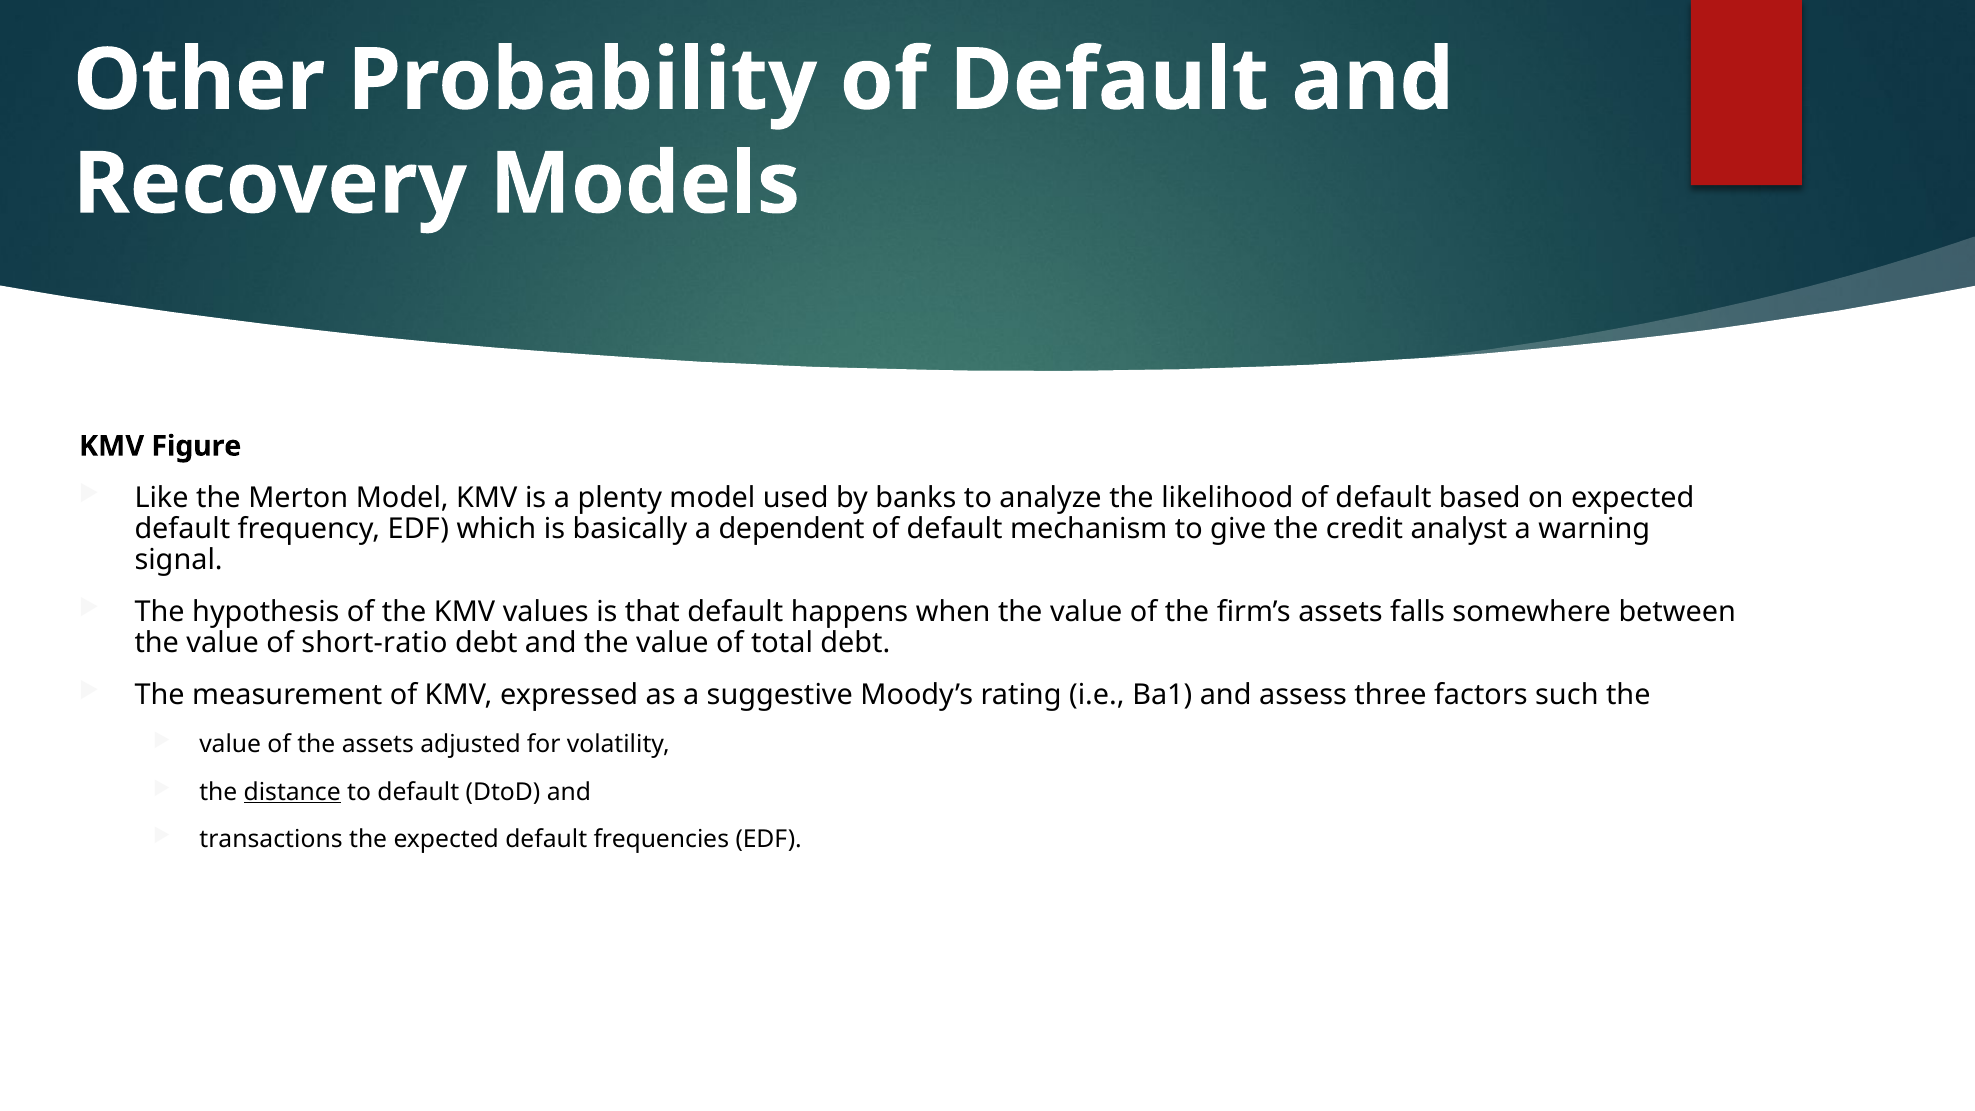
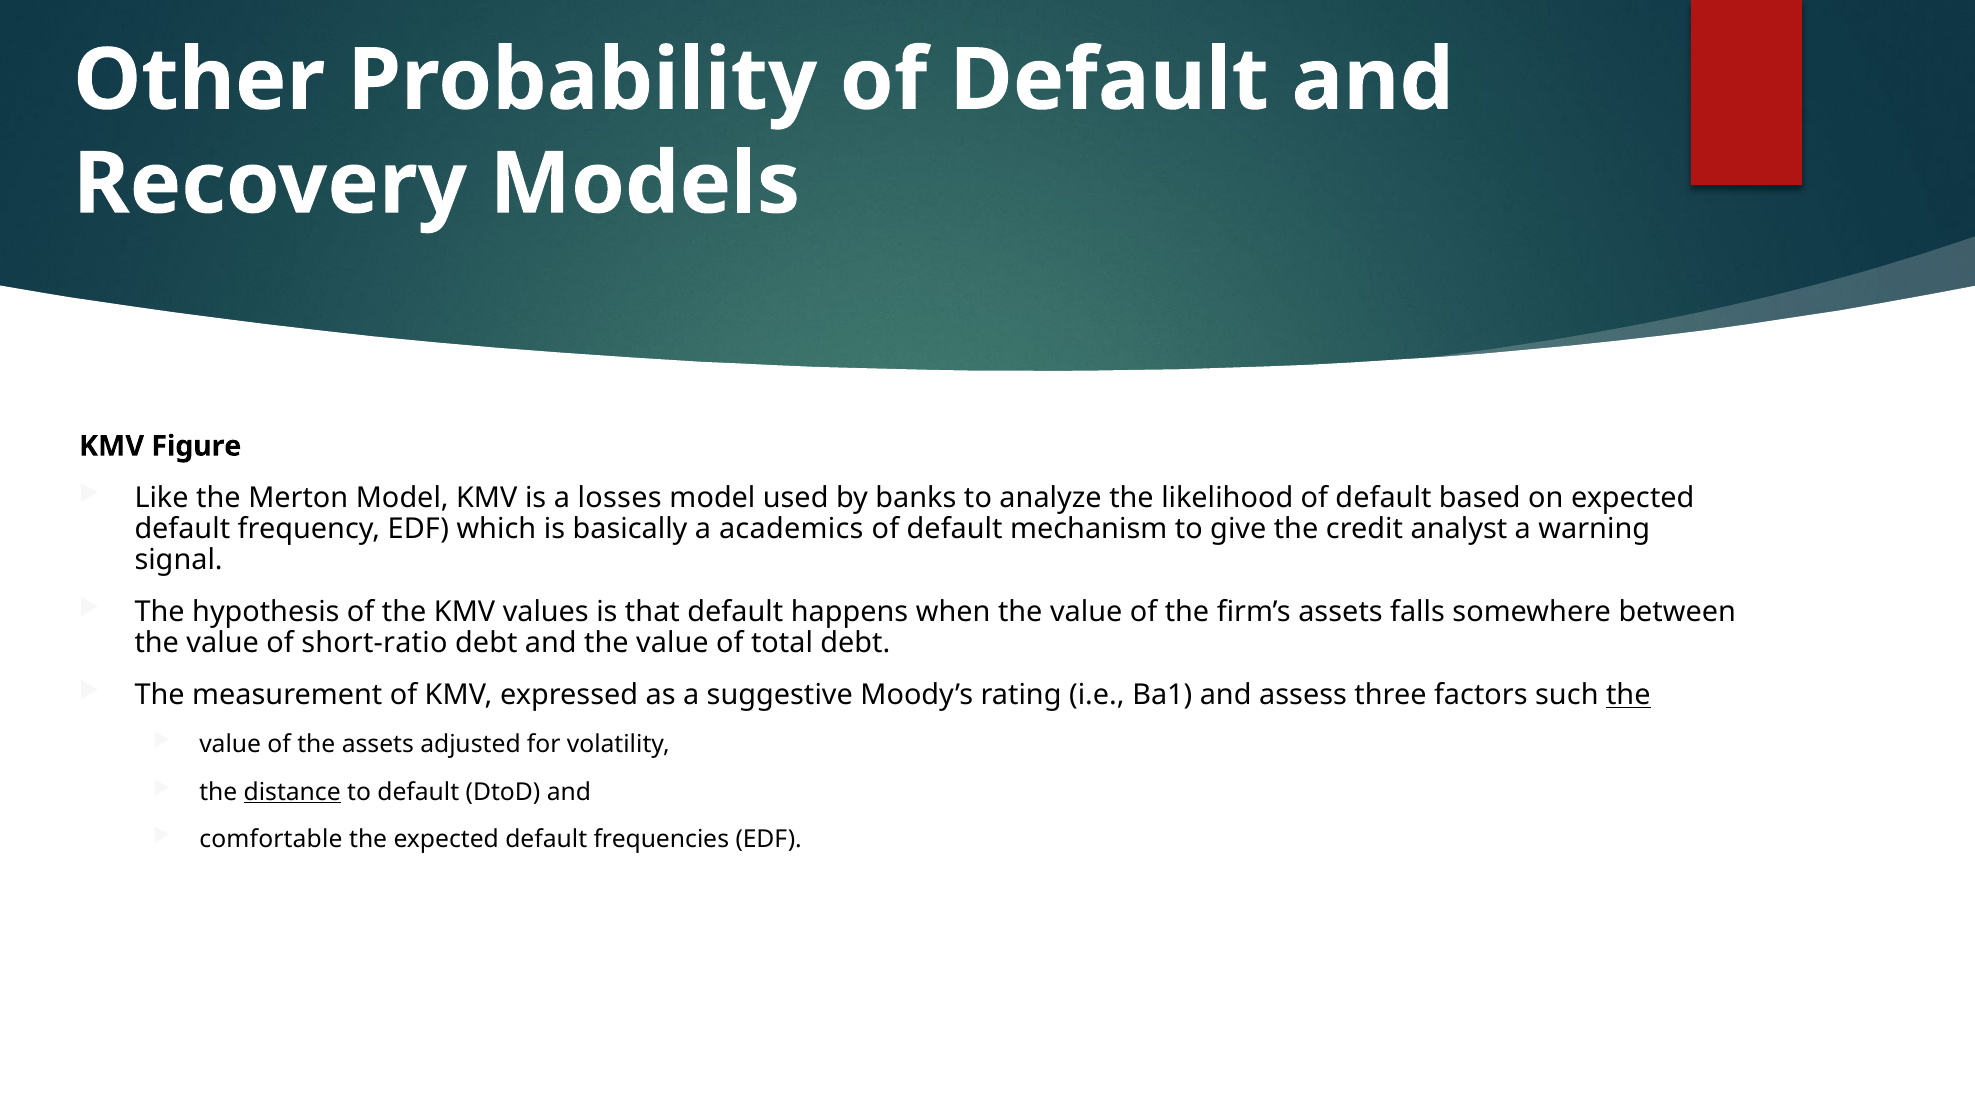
plenty: plenty -> losses (620, 498)
dependent: dependent -> academics (791, 529)
the underline: none -> present (1628, 695)
transactions: transactions -> comfortable (271, 839)
